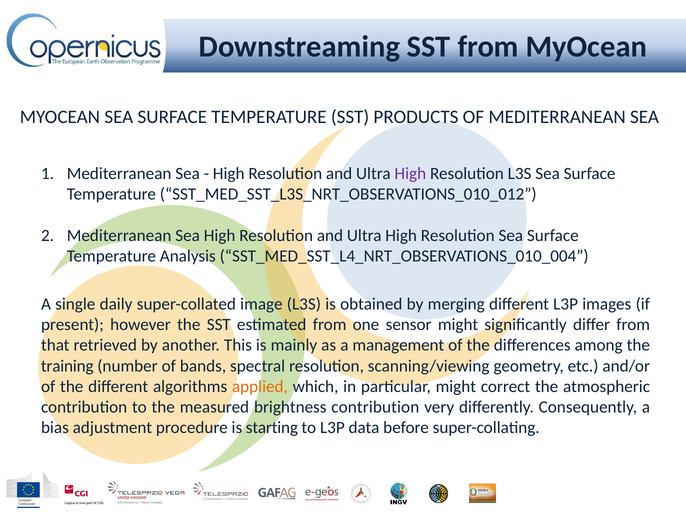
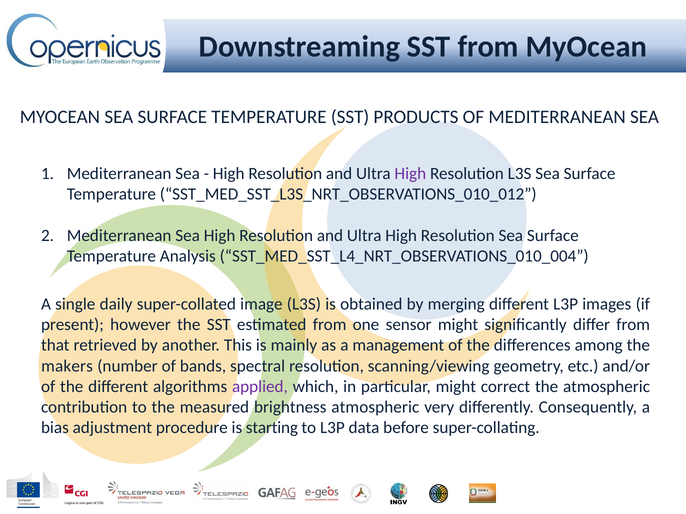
training: training -> makers (67, 366)
applied colour: orange -> purple (260, 387)
brightness contribution: contribution -> atmospheric (375, 407)
